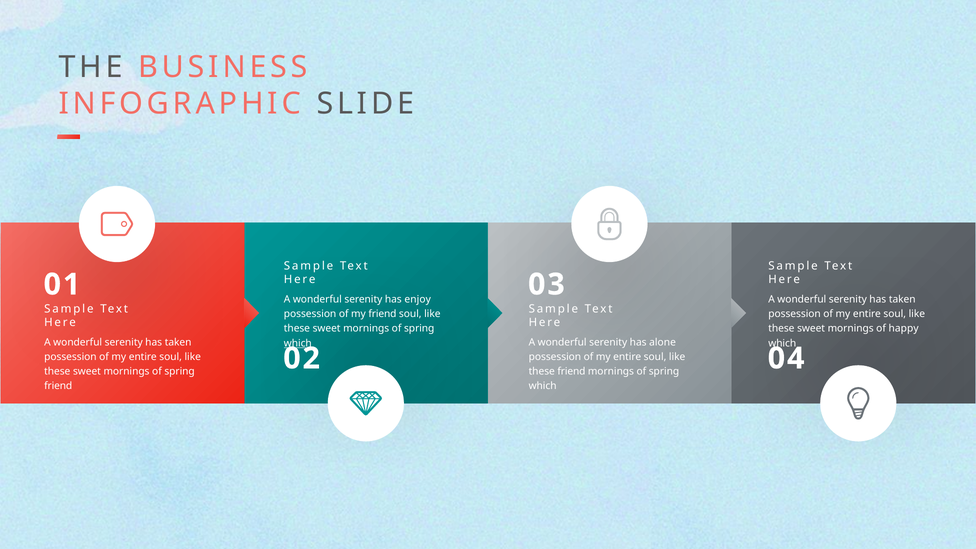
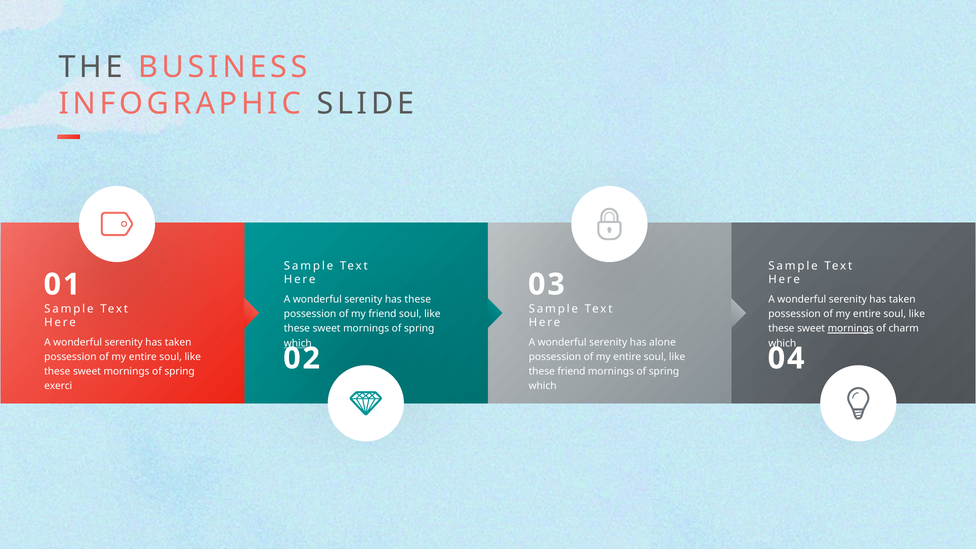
has enjoy: enjoy -> these (418, 299)
mornings underline: none -> present (851, 329)
happy: happy -> charm (904, 329)
friend: friend -> exerci (58, 386)
